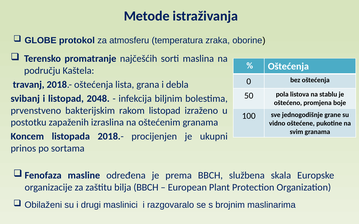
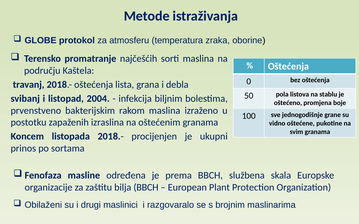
2048: 2048 -> 2004 (98, 99)
rakom listopad: listopad -> maslina (165, 111)
